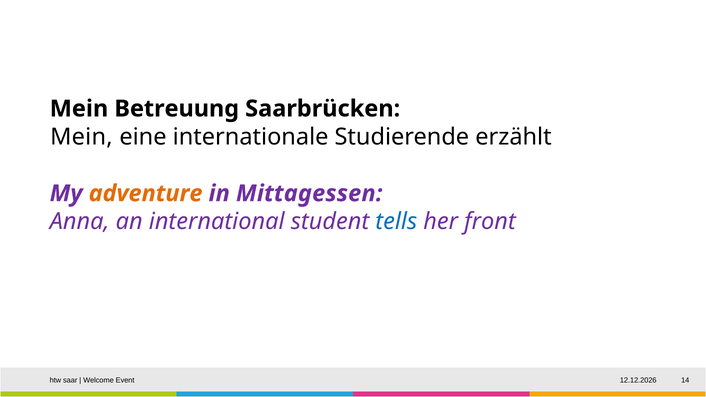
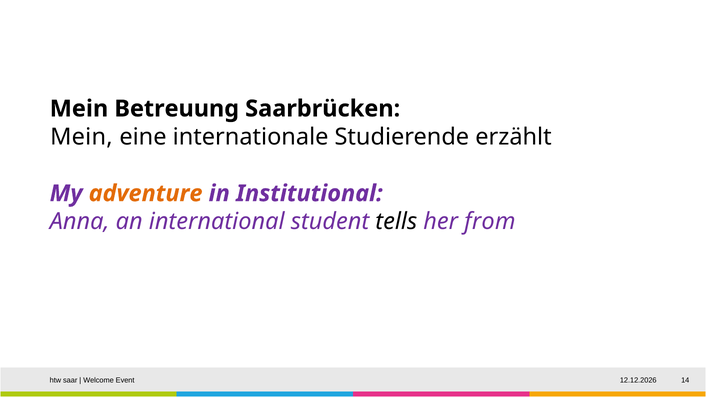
Mittagessen: Mittagessen -> Institutional (309, 194)
tells colour: blue -> black (396, 222)
front: front -> from (490, 222)
